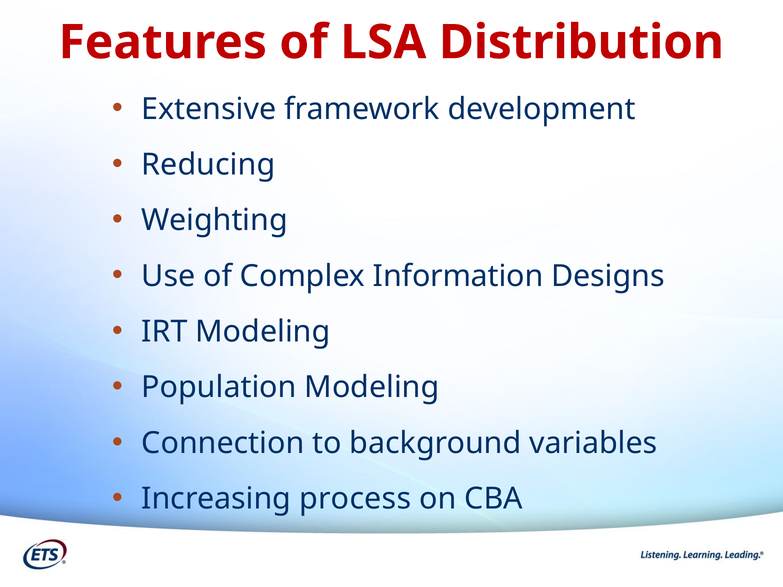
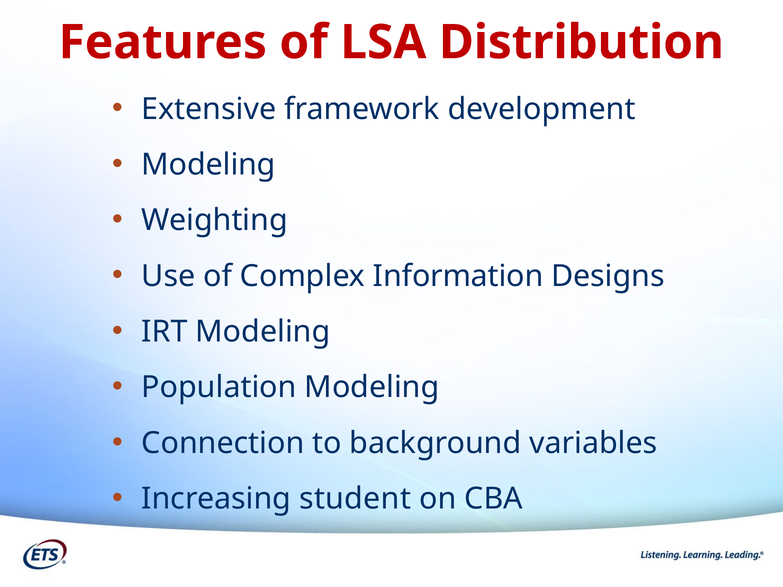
Reducing: Reducing -> Modeling (209, 165)
process: process -> student (355, 499)
